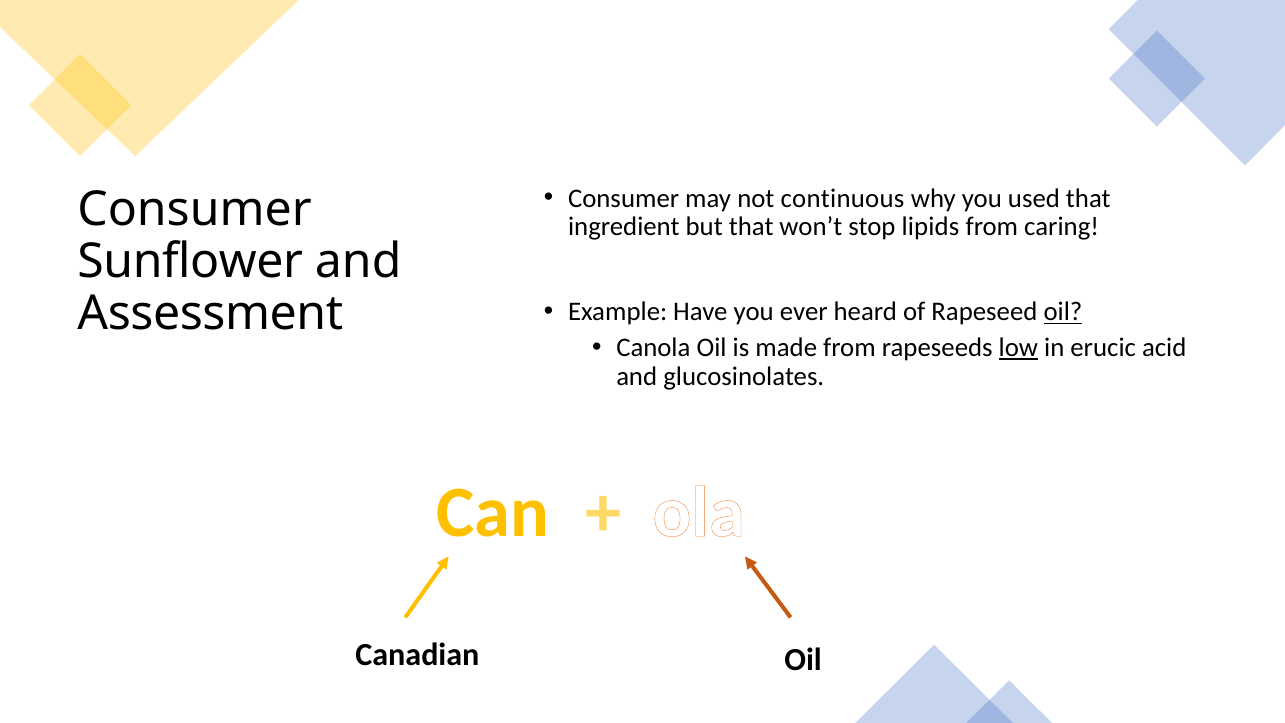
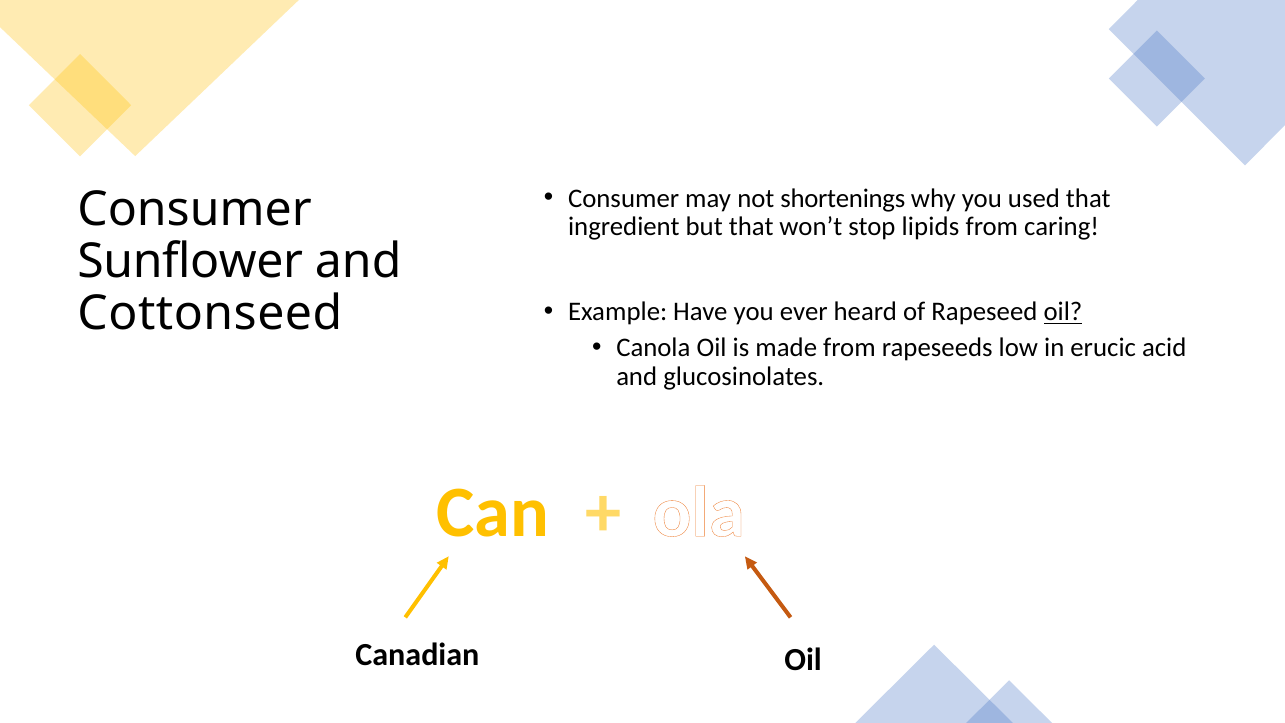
continuous: continuous -> shortenings (843, 198)
Assessment: Assessment -> Cottonseed (210, 314)
low underline: present -> none (1018, 347)
